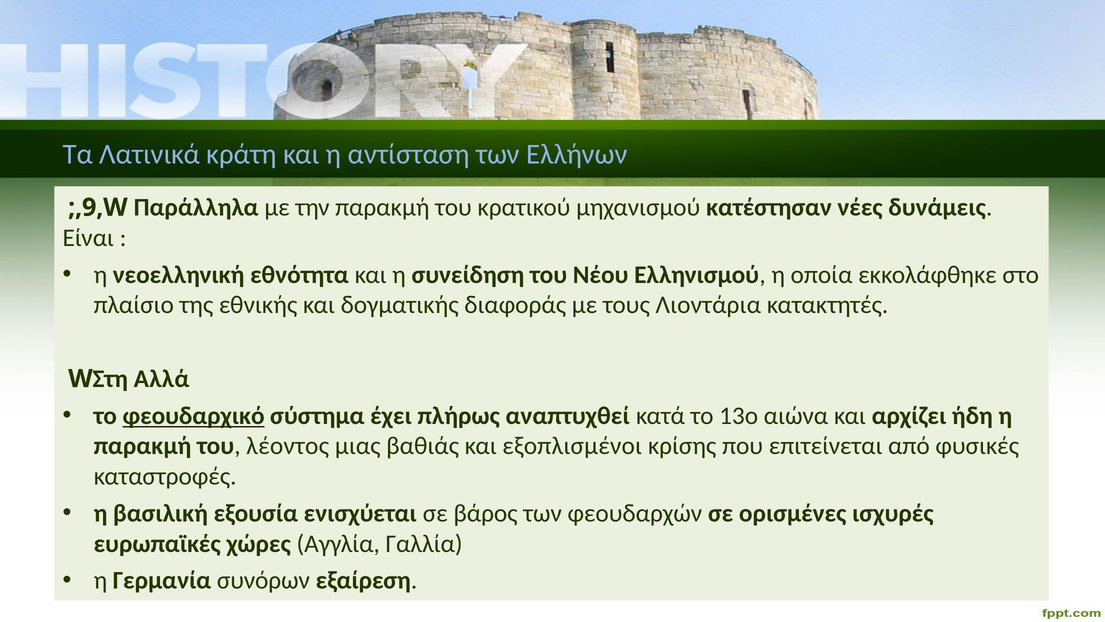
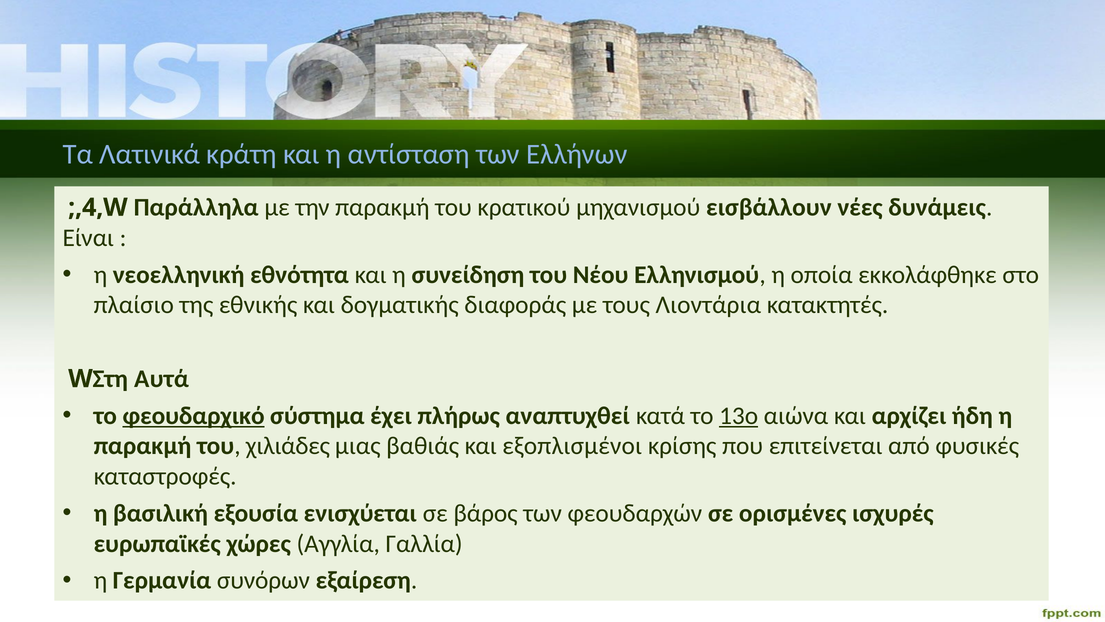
;,9,W: ;,9,W -> ;,4,W (98, 207)
κατέστησαν: κατέστησαν -> εισβάλλουν (769, 207)
Αλλά: Αλλά -> Αυτά (162, 379)
13ο underline: none -> present (739, 415)
λέοντος: λέοντος -> χιλιάδες (288, 446)
